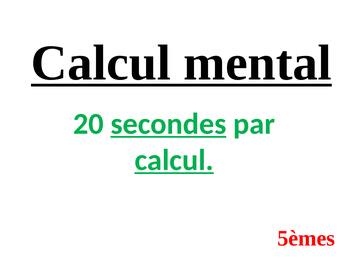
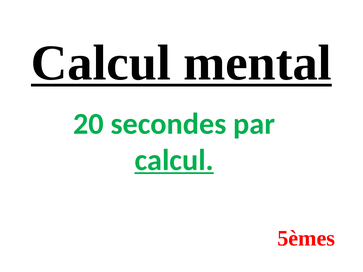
secondes underline: present -> none (168, 124)
